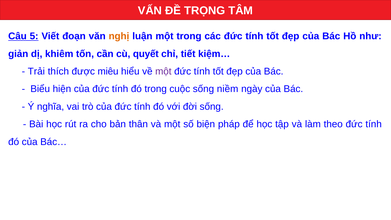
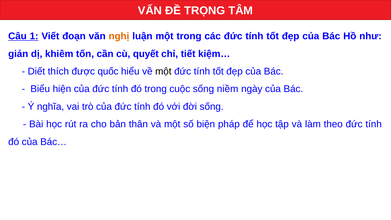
5: 5 -> 1 (34, 36)
Trải: Trải -> Diết (36, 71)
miêu: miêu -> quốc (108, 71)
một colour: purple -> black (163, 71)
